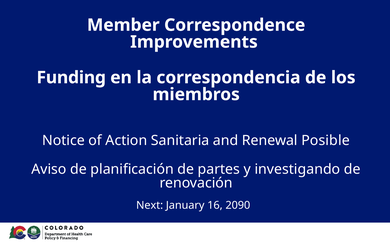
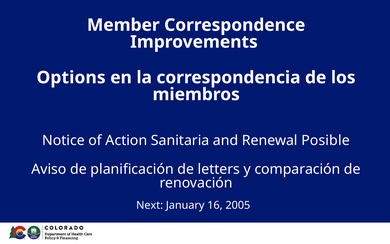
Funding: Funding -> Options (71, 77)
partes: partes -> letters (219, 169)
investigando: investigando -> comparación (297, 169)
2090: 2090 -> 2005 (238, 205)
